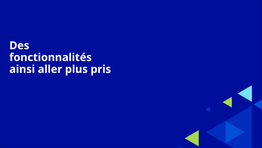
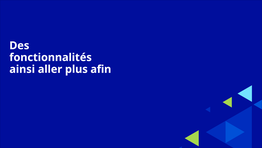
pris: pris -> afin (101, 69)
